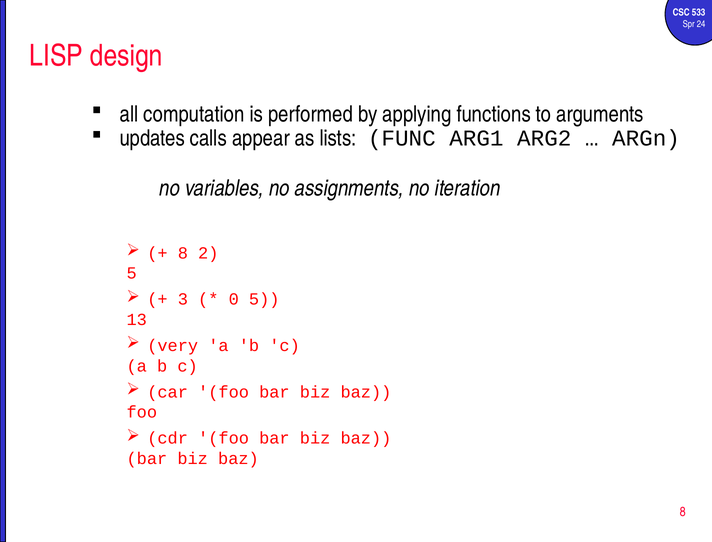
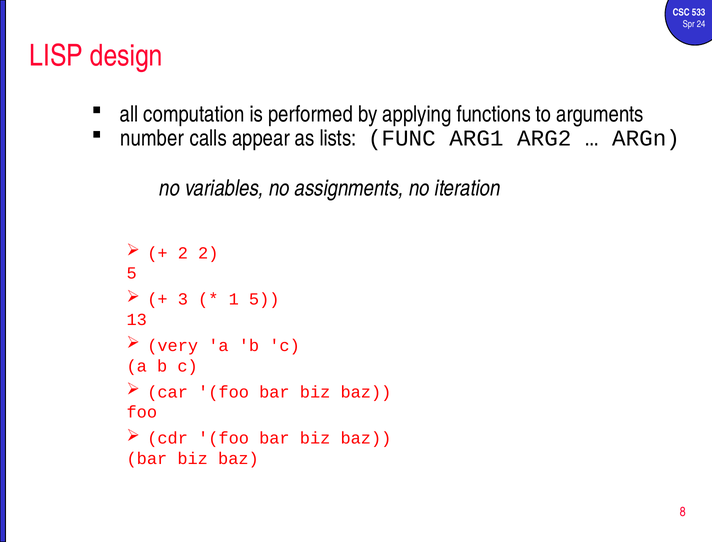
updates: updates -> number (152, 139)
8: 8 -> 2 (183, 253)
0: 0 -> 1 (234, 300)
